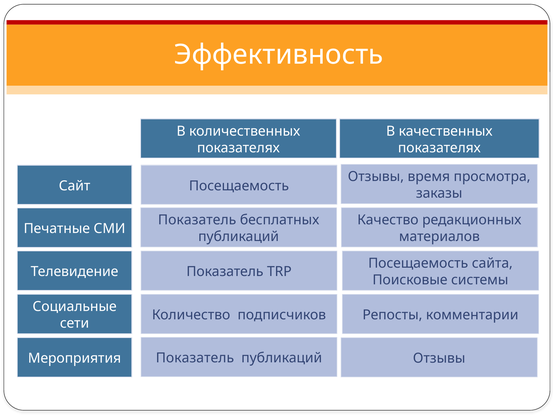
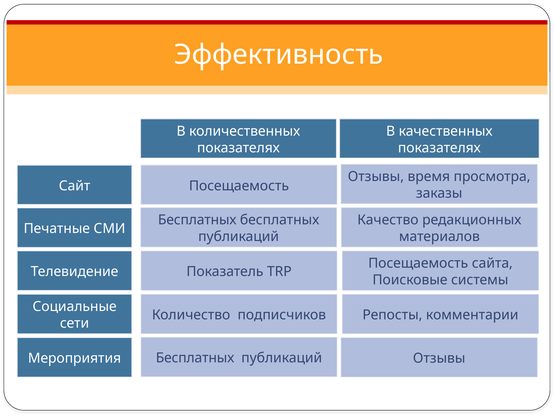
Показатель: Показатель -> Бесплатных (197, 220)
Показатель: Показатель -> Бесплатных (195, 358)
